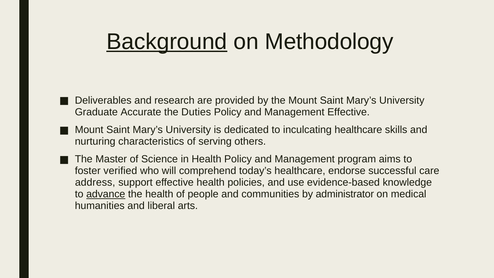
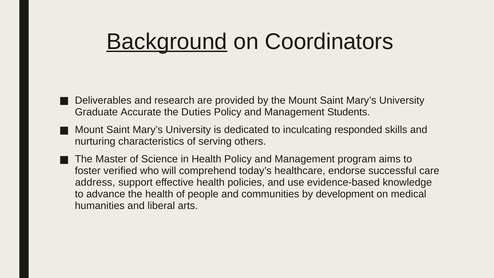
Methodology: Methodology -> Coordinators (329, 42)
Management Effective: Effective -> Students (349, 112)
inculcating healthcare: healthcare -> responded (358, 130)
advance underline: present -> none (106, 194)
administrator: administrator -> development (345, 194)
